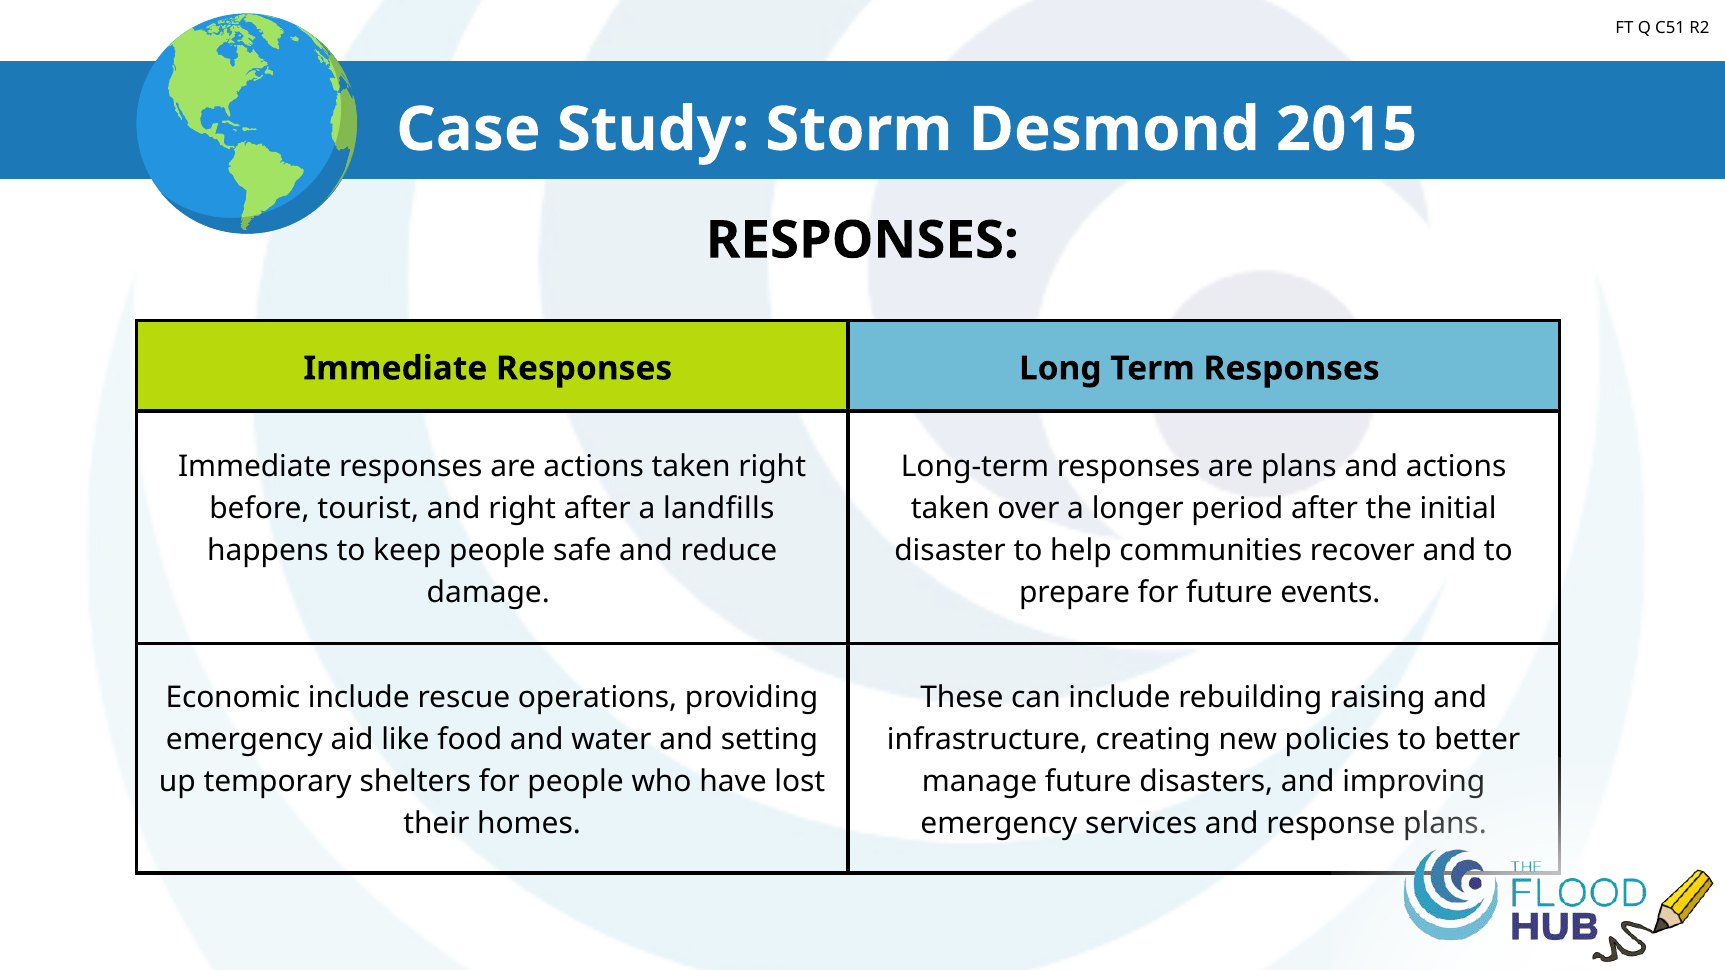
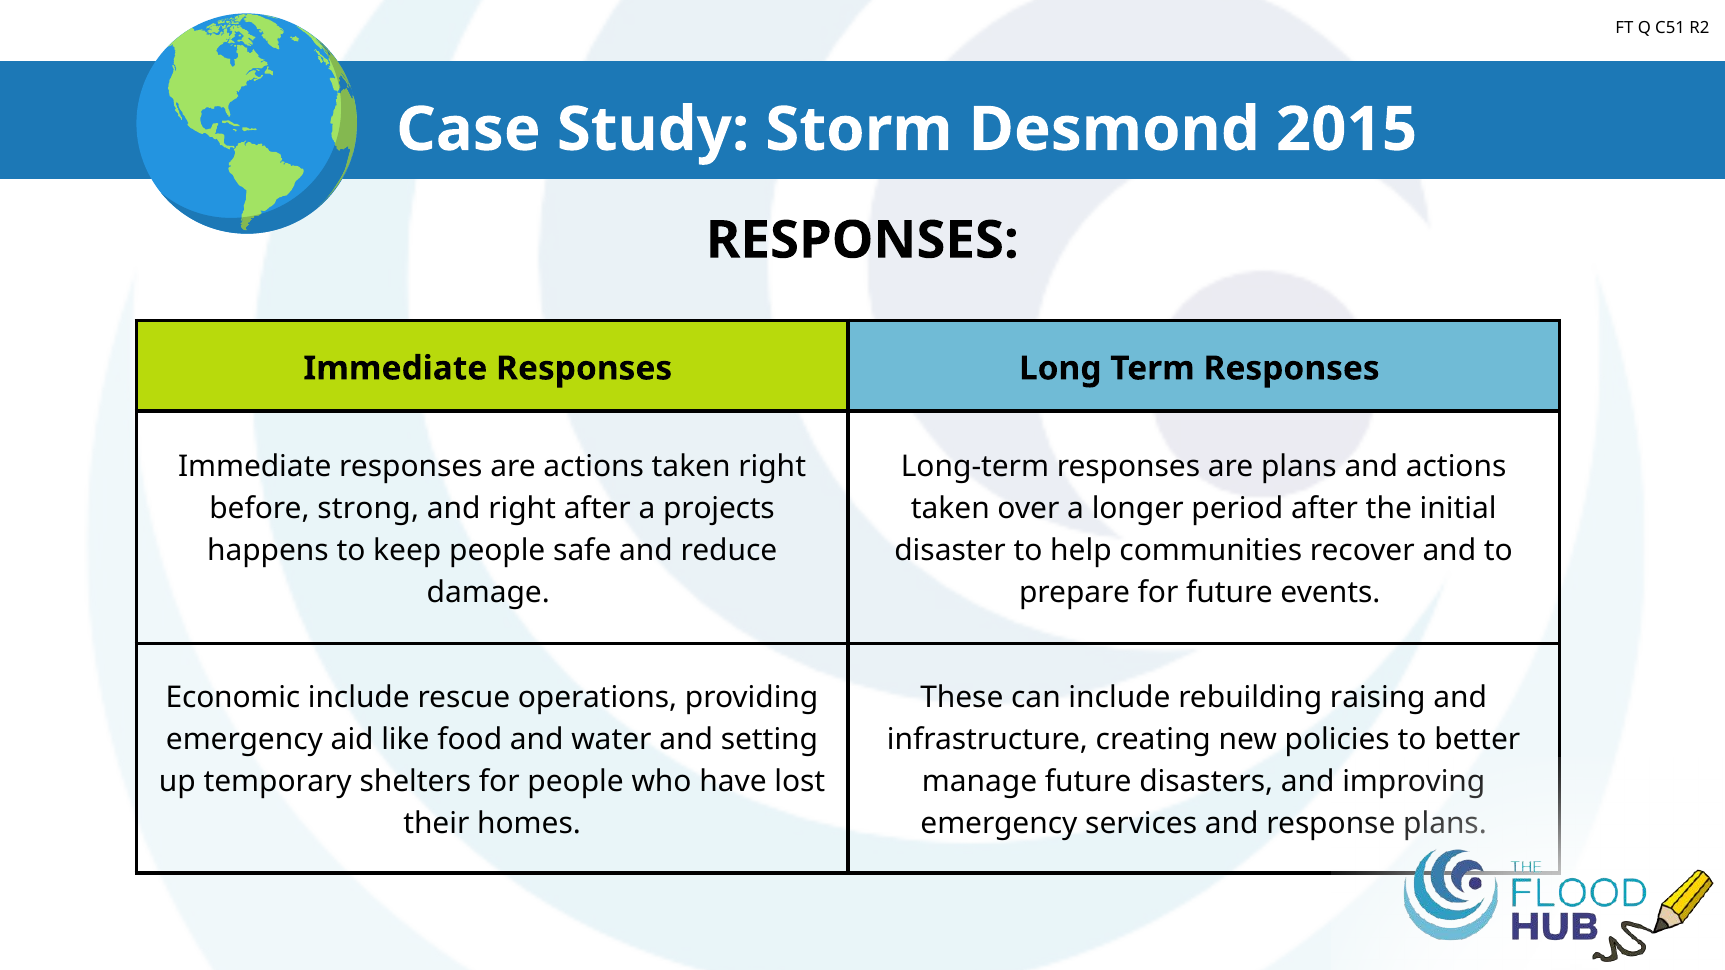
tourist: tourist -> strong (368, 509)
landfills: landfills -> projects (719, 509)
